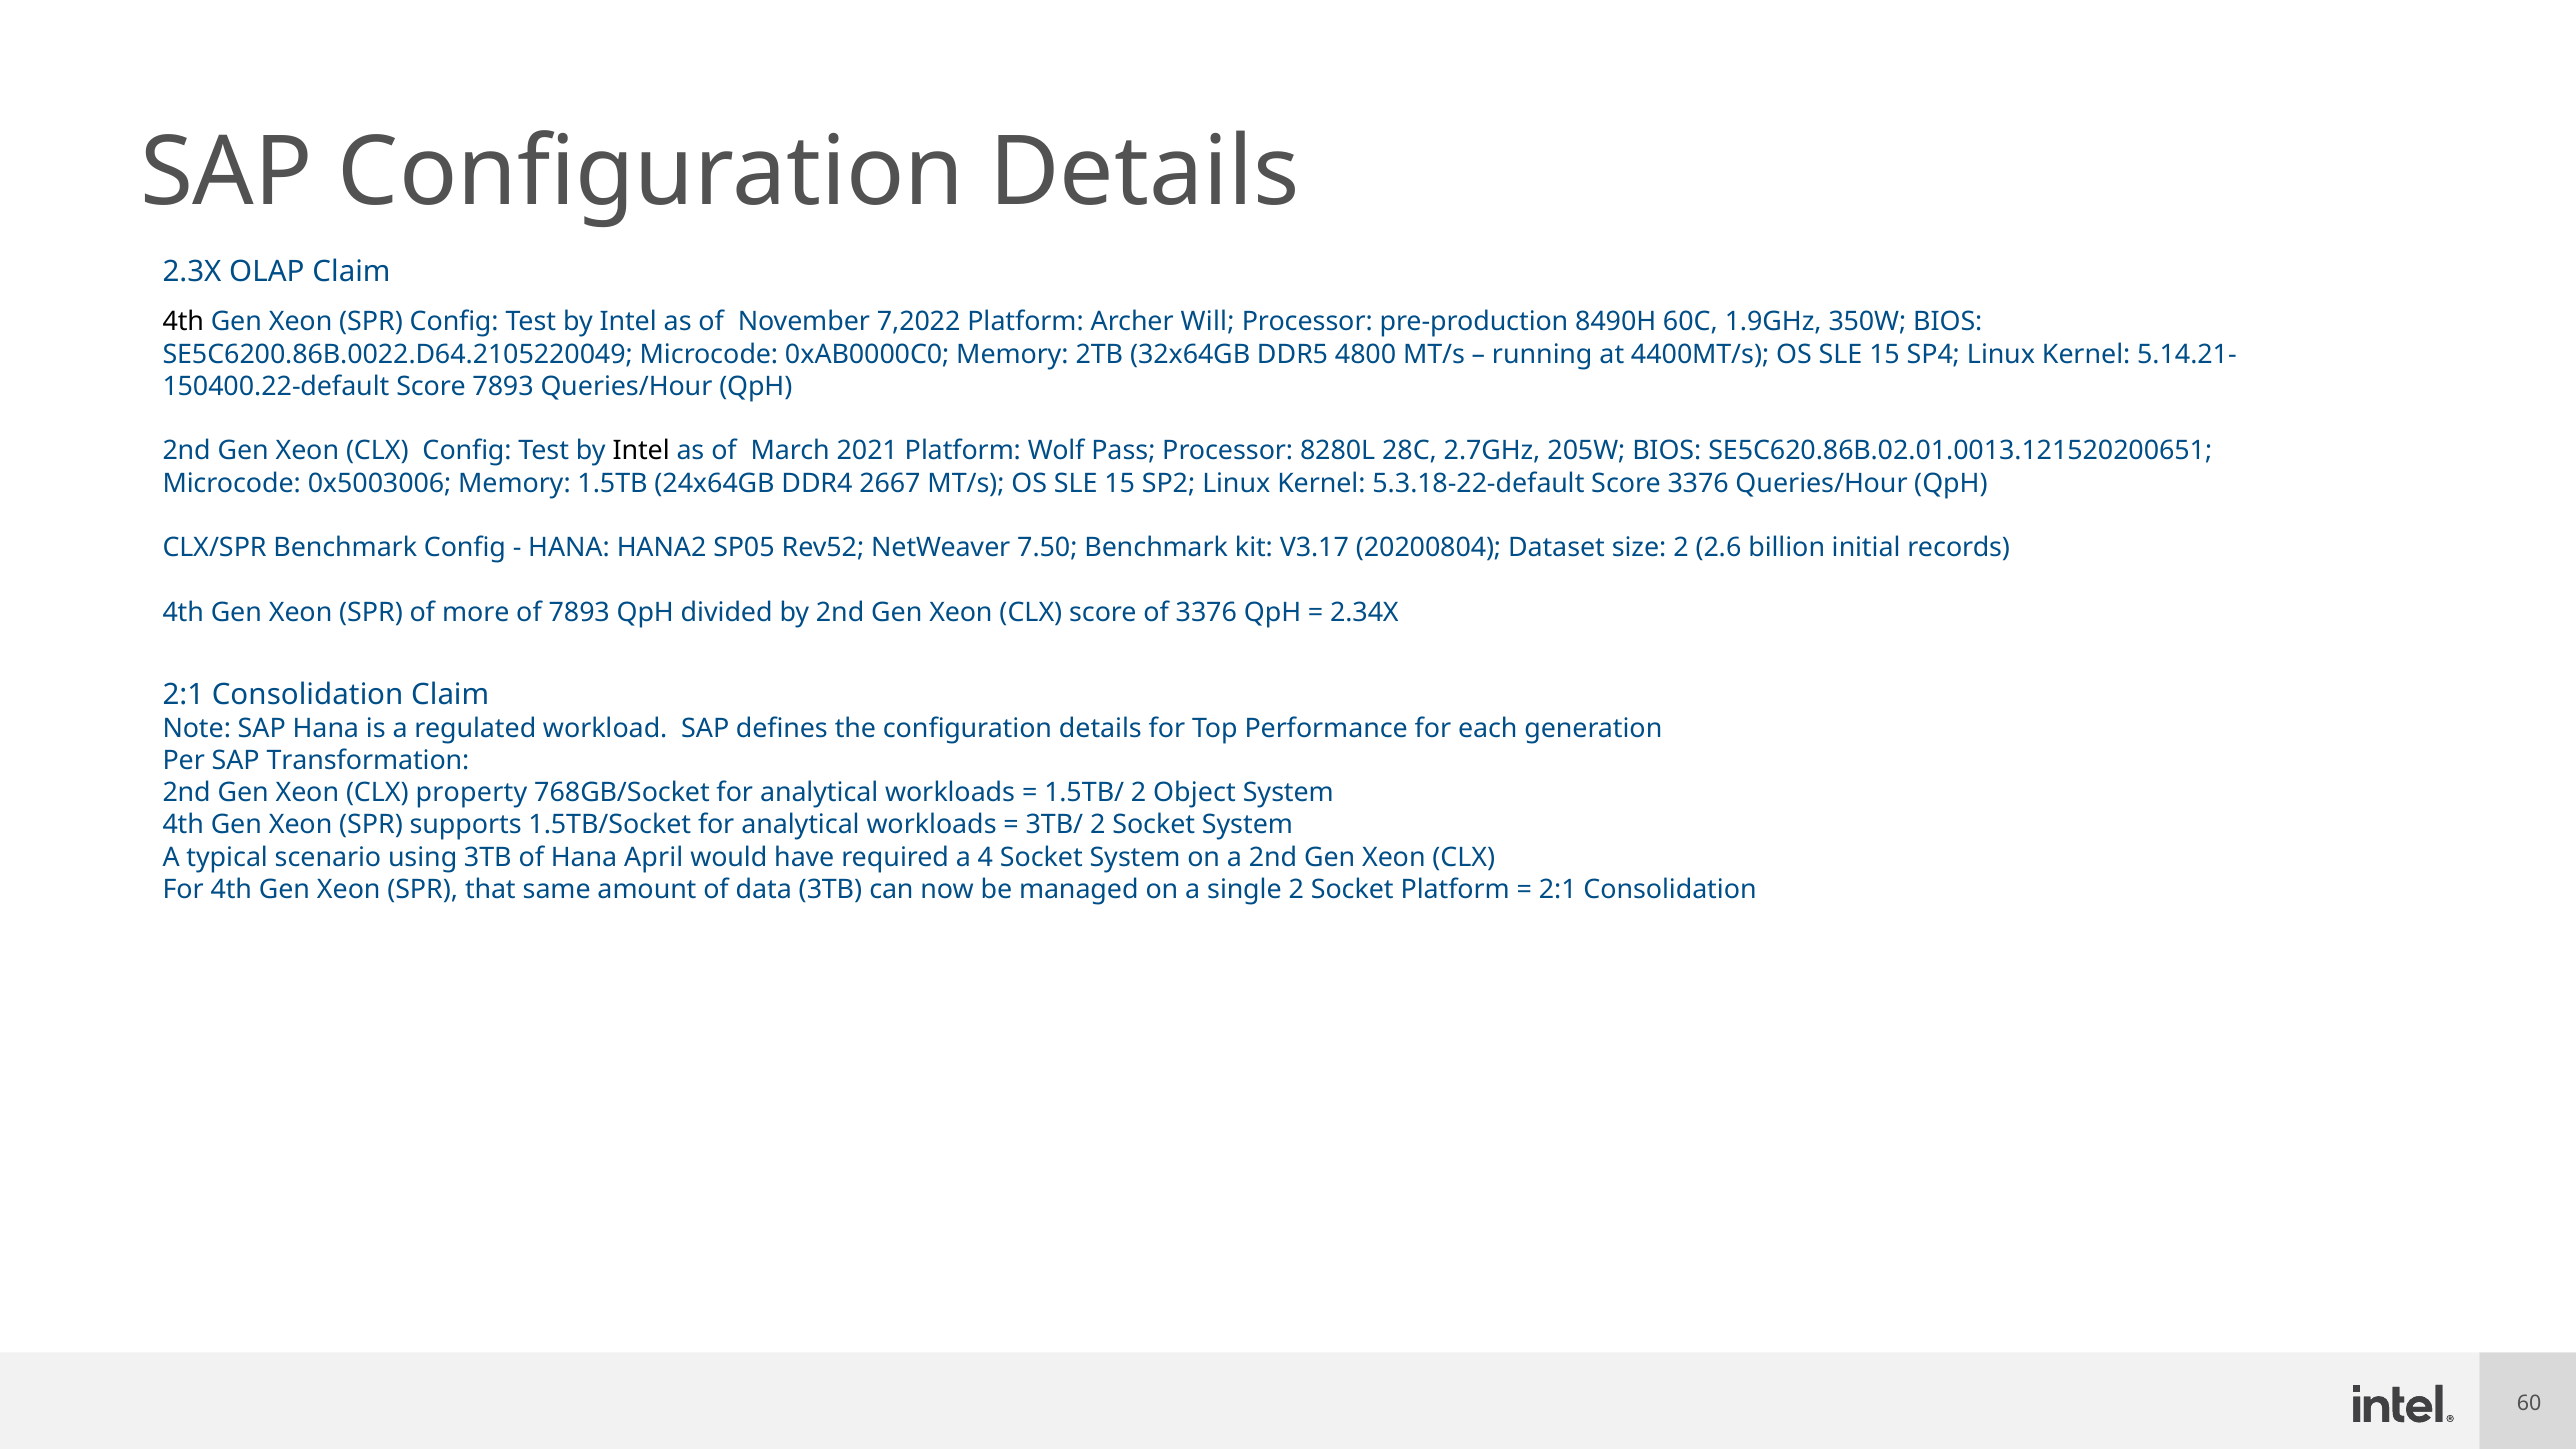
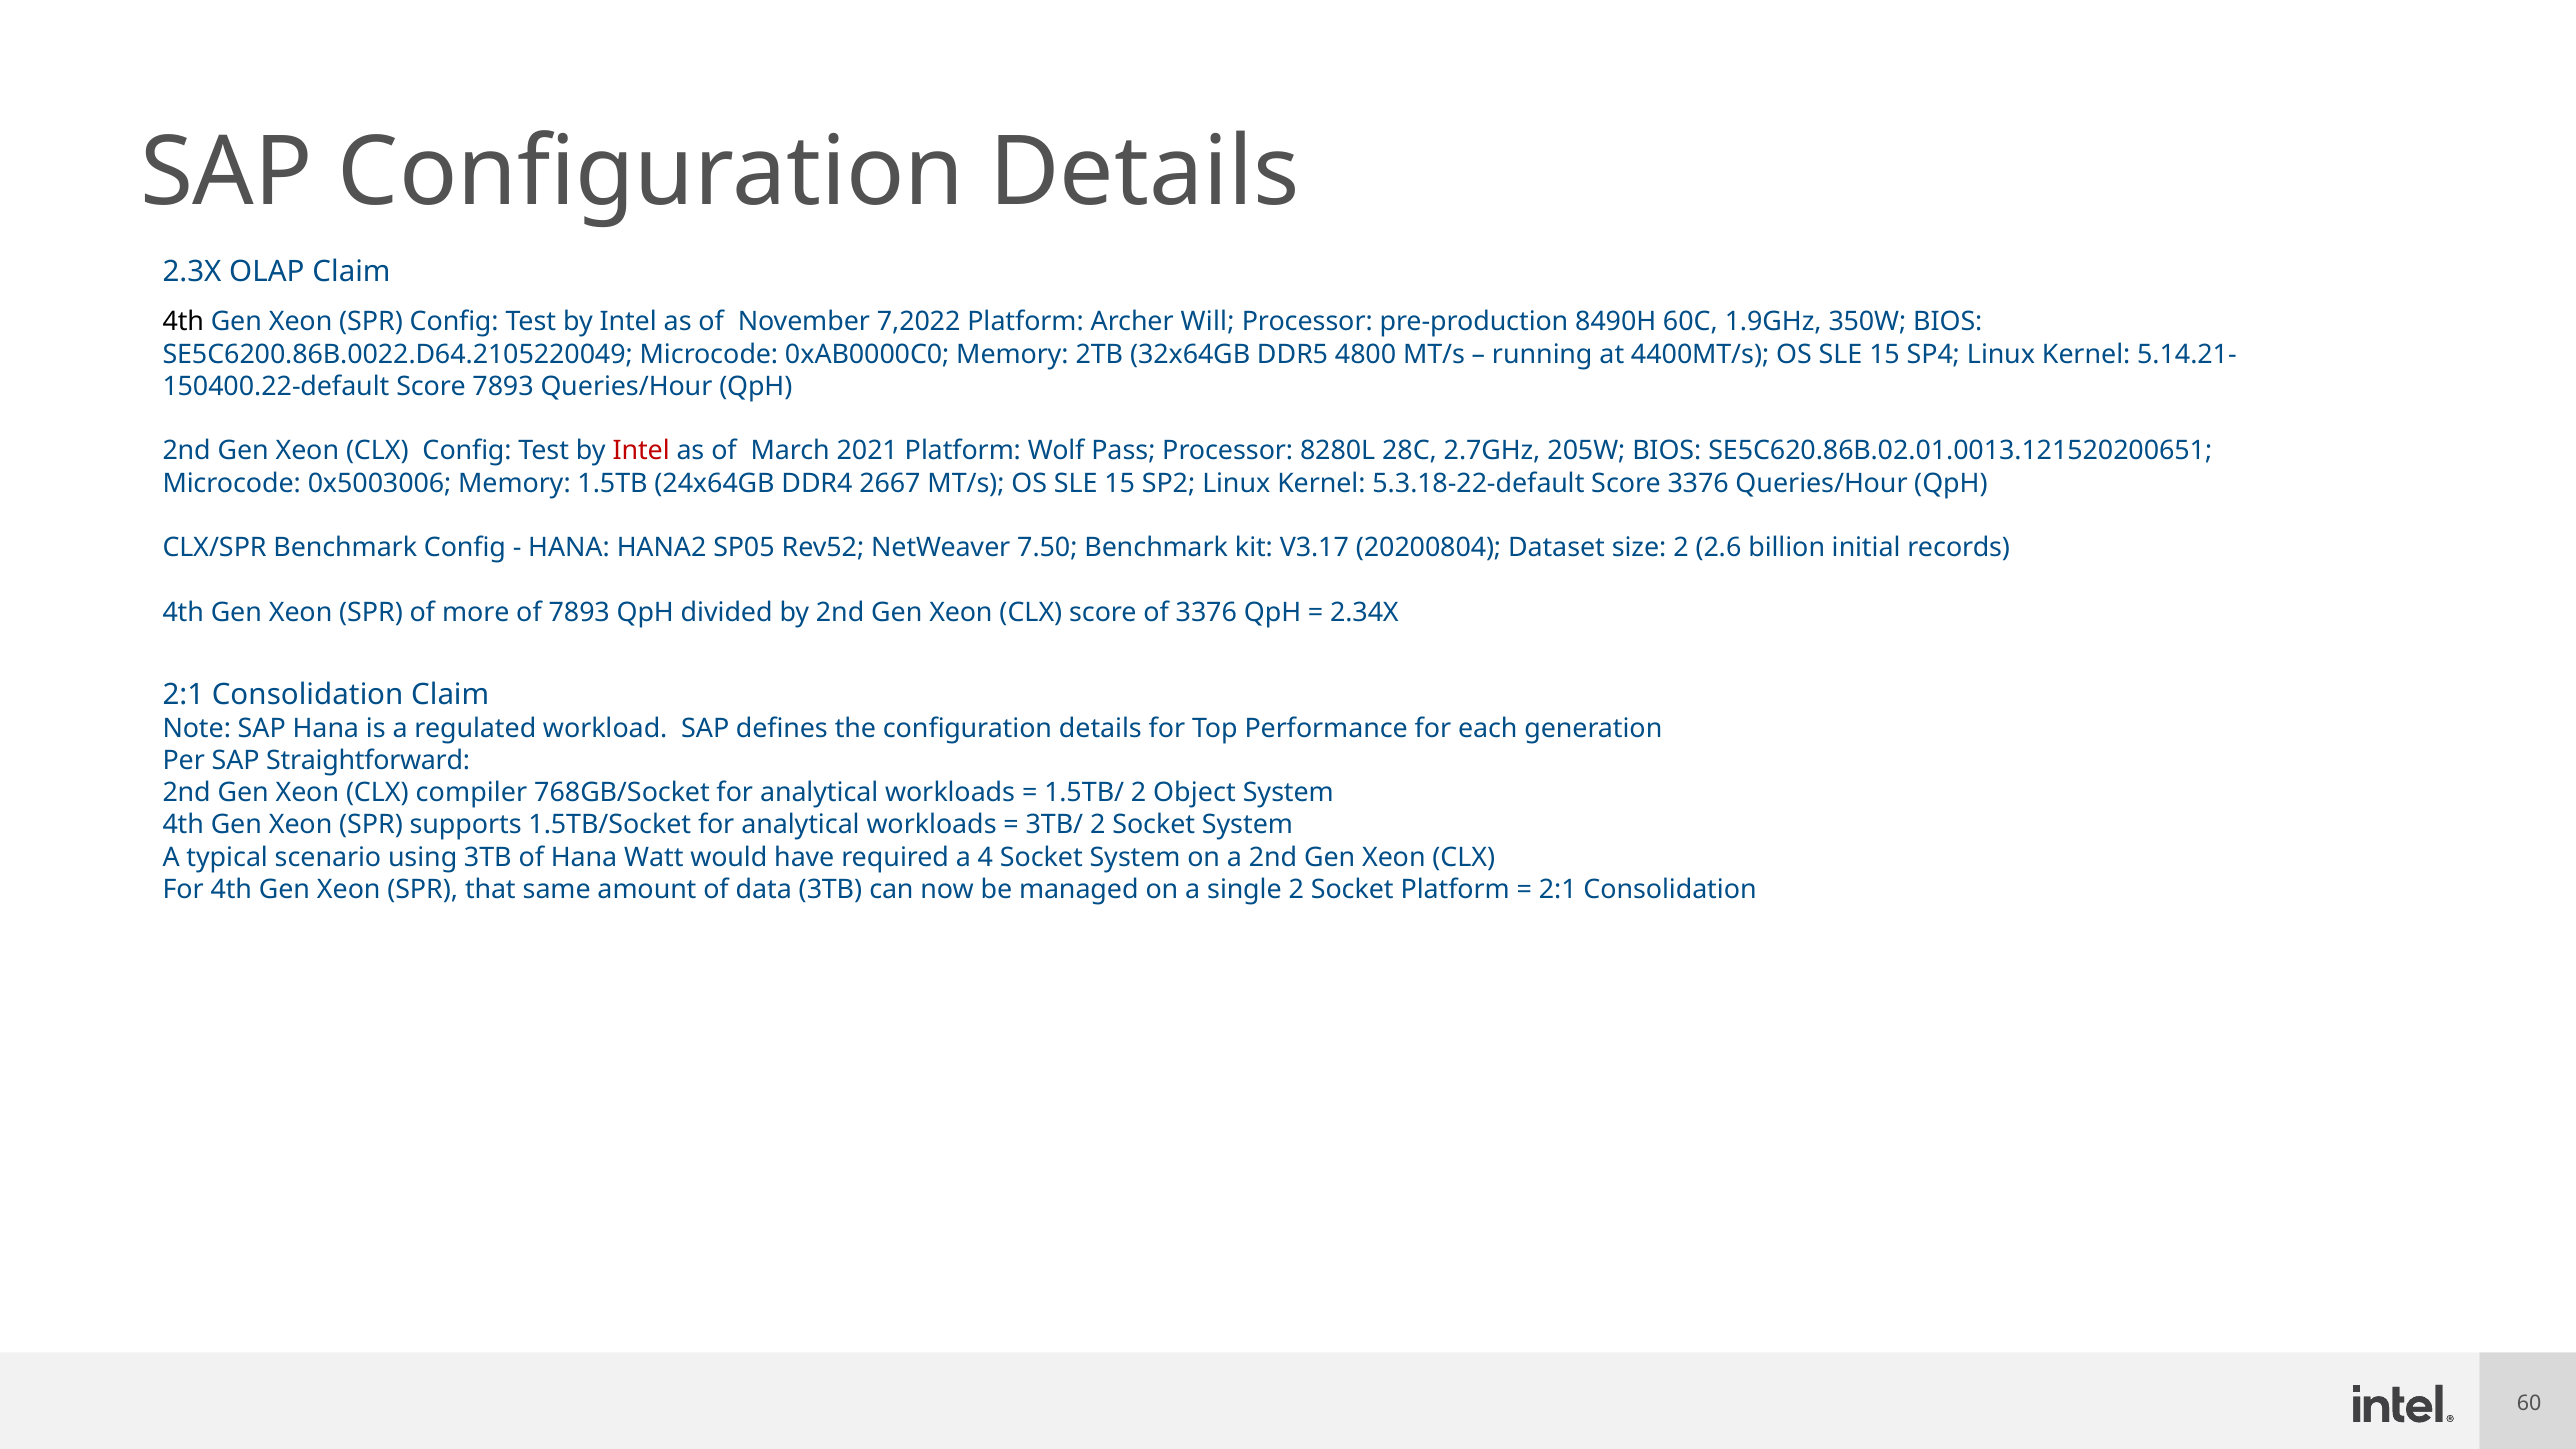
Intel colour: black -> red (641, 451)
Transformation: Transformation -> Straightforward (368, 761)
property: property -> compiler (471, 793)
April: April -> Watt (654, 857)
